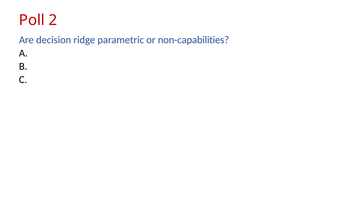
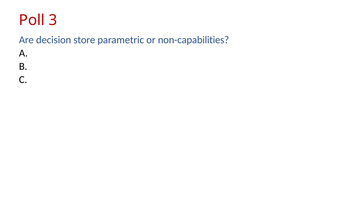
2: 2 -> 3 (53, 20)
ridge: ridge -> store (84, 40)
